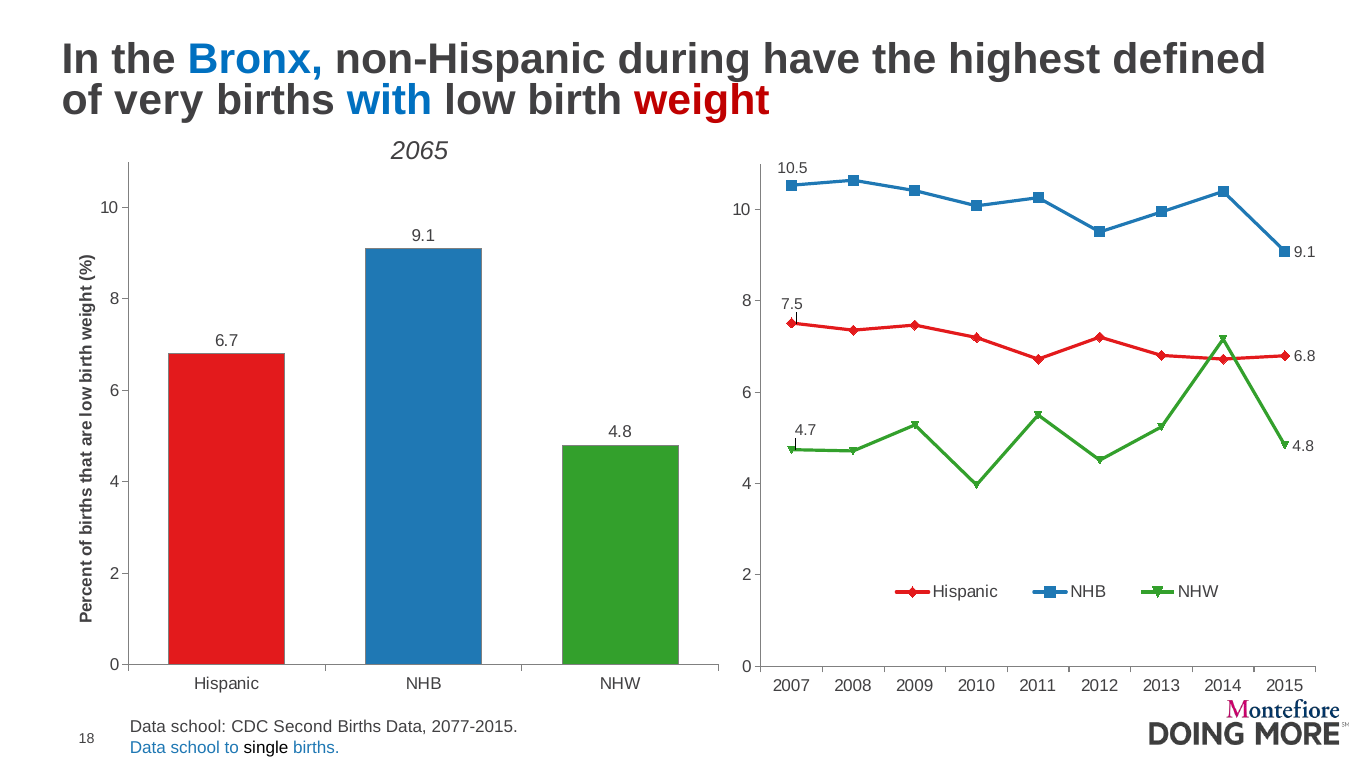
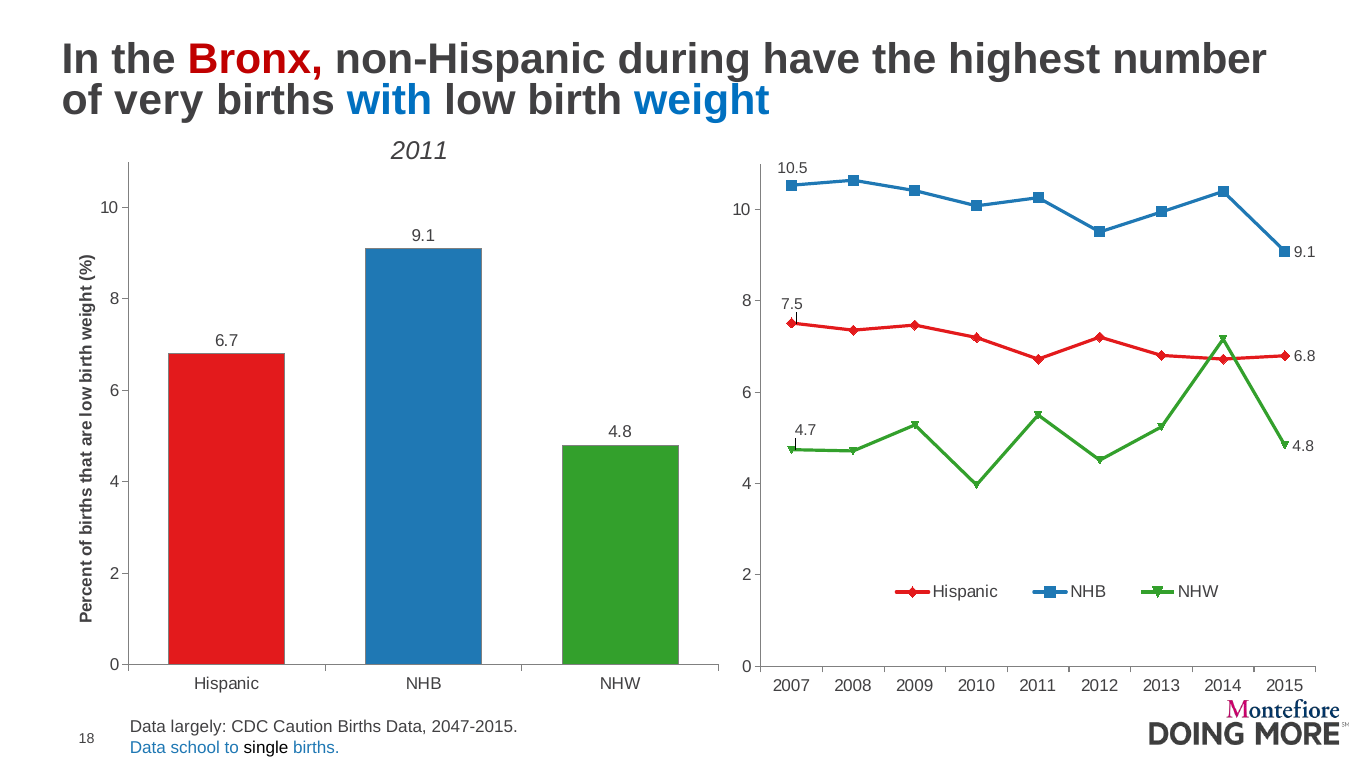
Bronx colour: blue -> red (255, 59)
defined: defined -> number (1190, 59)
weight colour: red -> blue (702, 100)
2065: 2065 -> 2011 (420, 151)
school: school -> largely (199, 727)
Second: Second -> Caution (303, 727)
2077-2015: 2077-2015 -> 2047-2015 (475, 727)
